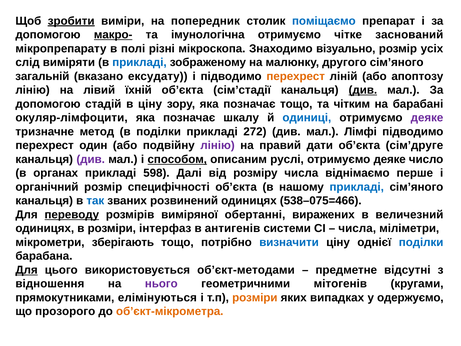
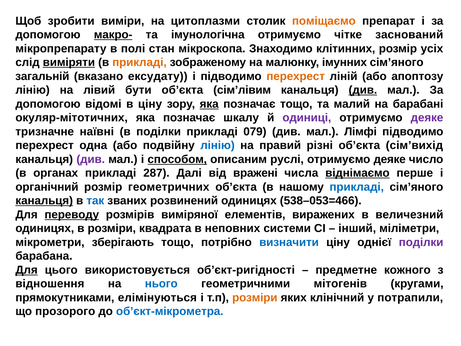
зробити underline: present -> none (71, 21)
попередник: попередник -> цитоплазми (205, 21)
поміщаємо colour: blue -> orange (324, 21)
різні: різні -> стан (162, 49)
візуально: візуально -> клітинних (346, 49)
виміряти underline: none -> present (69, 62)
прикладі colour: blue -> orange (139, 62)
другого: другого -> імунних (344, 62)
їхній: їхній -> бути (138, 90)
сім’стадії: сім’стадії -> сім’лівим (242, 90)
стадій: стадій -> відомі (103, 104)
яка underline: none -> present (209, 104)
чітким: чітким -> малий (352, 104)
окуляр-лімфоцити: окуляр-лімфоцити -> окуляр-мітотичних (72, 118)
одиниці colour: blue -> purple (307, 118)
метод: метод -> наївні (97, 132)
272: 272 -> 079 (255, 132)
один: один -> одна (93, 145)
лінію colour: purple -> blue (218, 145)
дати: дати -> різні (320, 145)
сім’друге: сім’друге -> сім’вихід (414, 145)
598: 598 -> 287 (156, 173)
розміру: розміру -> вражені (255, 173)
віднімаємо underline: none -> present (357, 173)
специфічності: специфічності -> геометричних (169, 187)
канальця underline: none -> present (44, 201)
538–075=466: 538–075=466 -> 538–053=466 (321, 201)
обертанні: обертанні -> елементів (255, 214)
інтерфаз: інтерфаз -> квадрата (165, 228)
антигенів: антигенів -> неповних (233, 228)
числа: числа -> інший (357, 228)
поділки colour: blue -> purple (421, 242)
об’єкт-методами: об’єкт-методами -> об’єкт-ригідності (246, 270)
відсутні: відсутні -> кожного (407, 270)
нього colour: purple -> blue (161, 284)
випадках: випадках -> клінічний (337, 297)
одержуємо: одержуємо -> потрапили (410, 297)
об’єкт-мікрометра colour: orange -> blue (170, 311)
